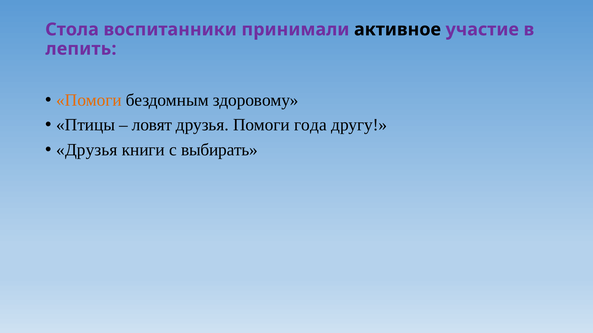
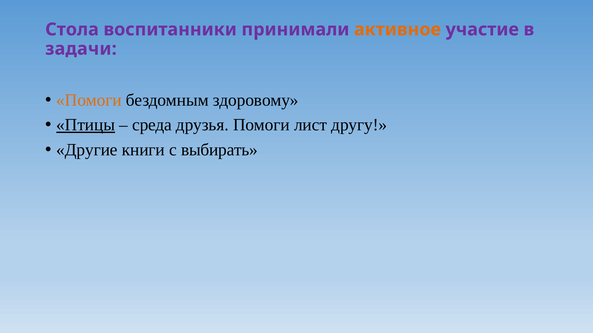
активное colour: black -> orange (397, 30)
лепить: лепить -> задачи (81, 49)
Птицы underline: none -> present (86, 125)
ловят: ловят -> среда (152, 125)
года: года -> лист (311, 125)
Друзья: Друзья -> Другие (87, 150)
